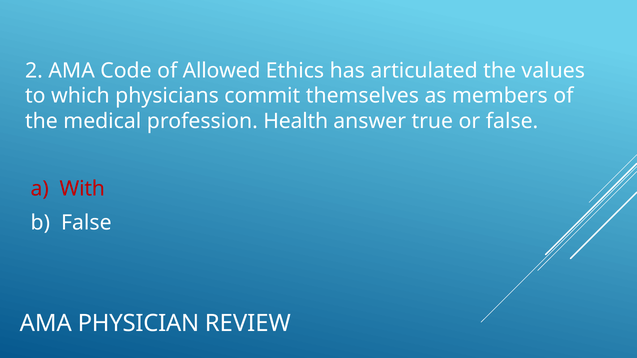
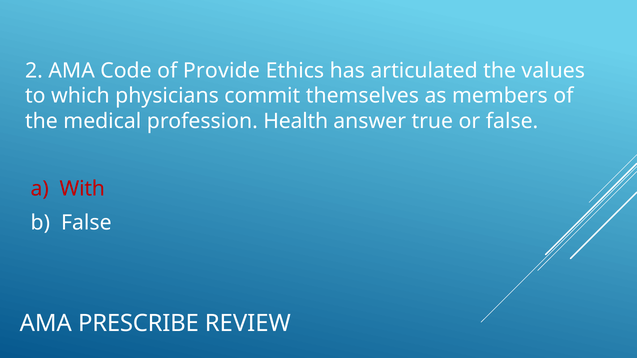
Allowed: Allowed -> Provide (221, 71)
PHYSICIAN: PHYSICIAN -> PRESCRIBE (138, 324)
